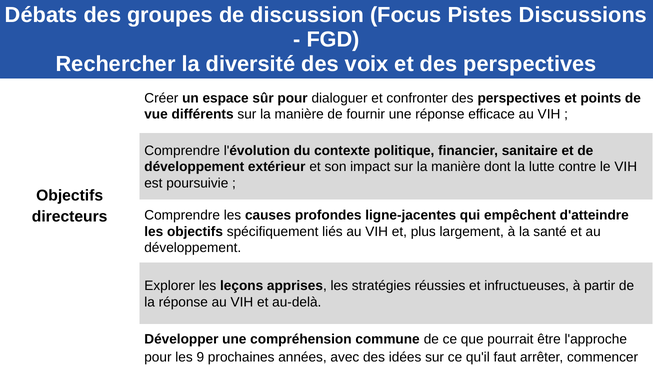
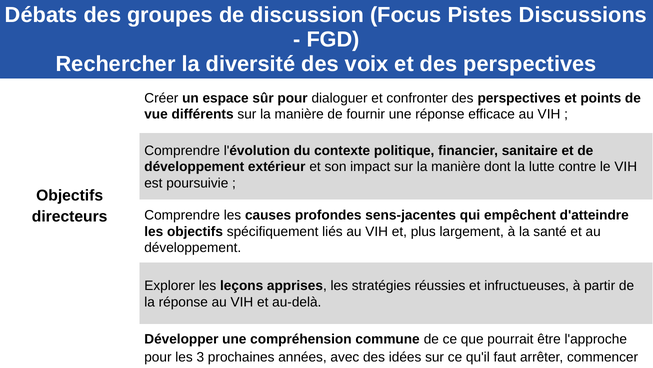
ligne-jacentes: ligne-jacentes -> sens-jacentes (411, 215)
9: 9 -> 3 (200, 357)
